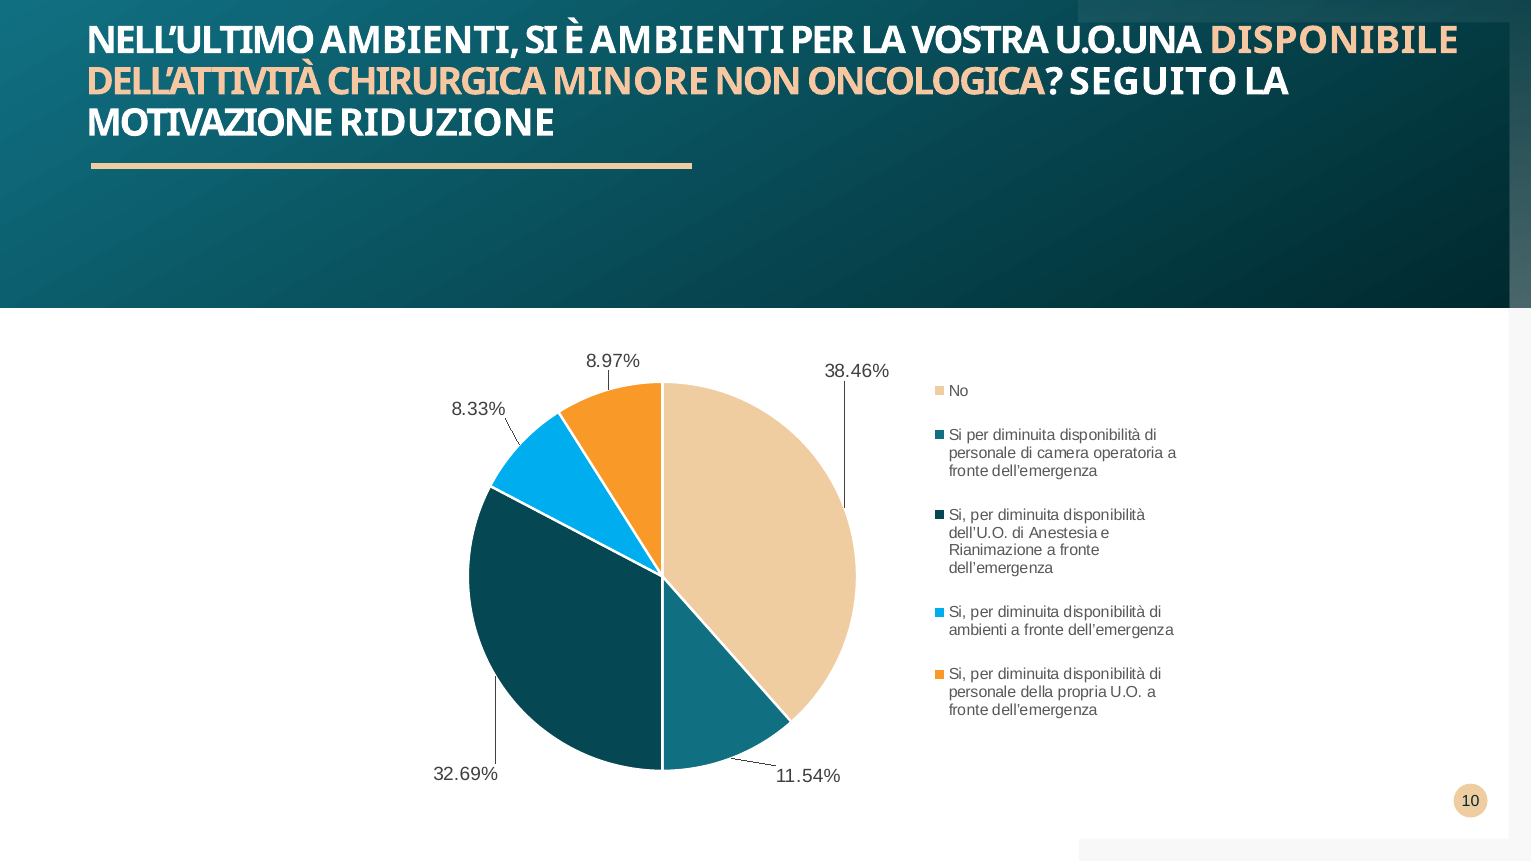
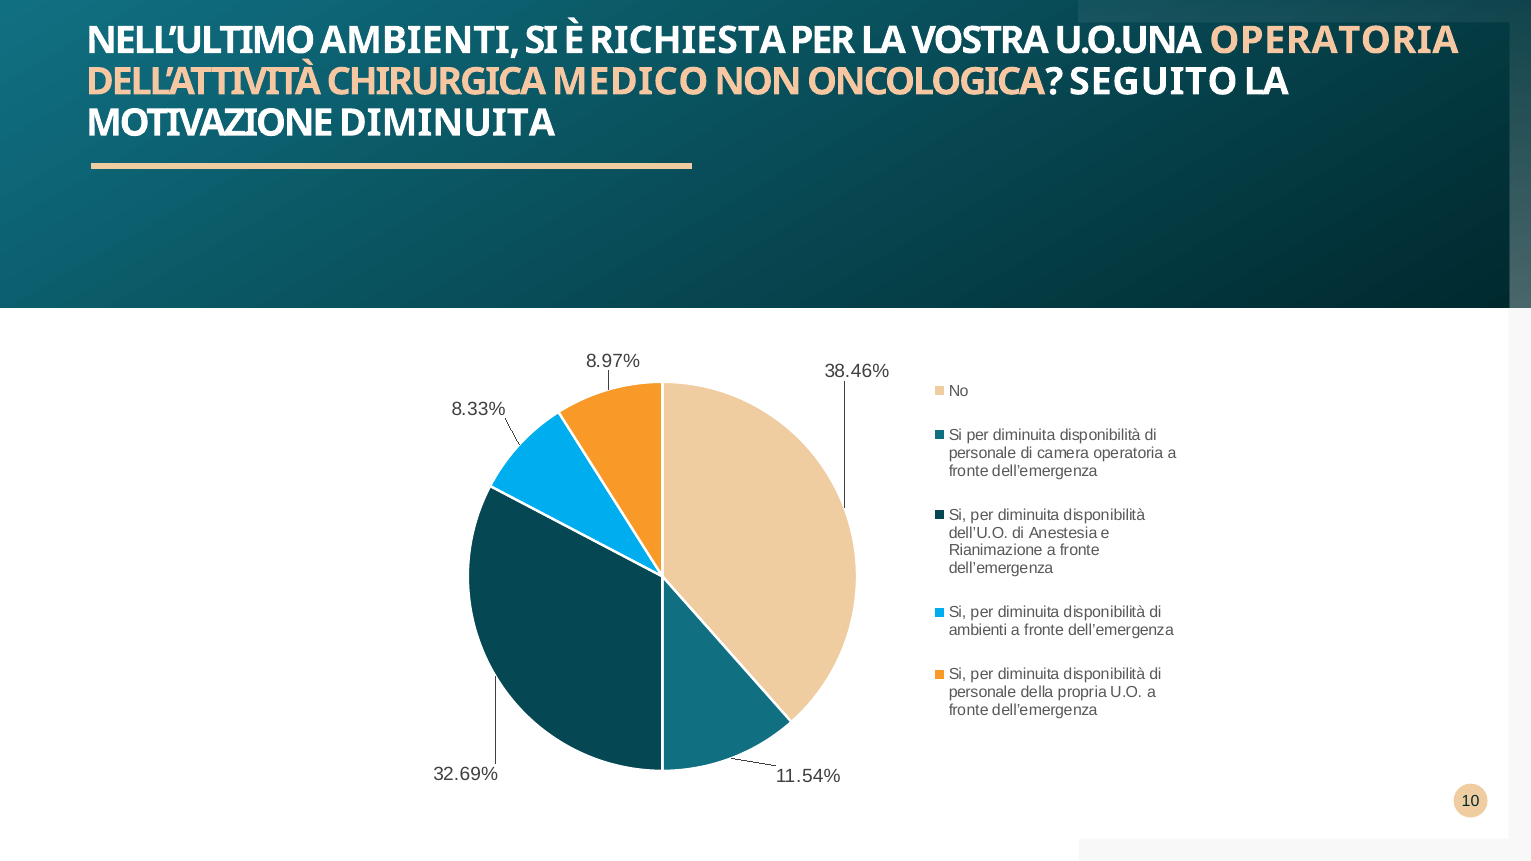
È AMBIENTI: AMBIENTI -> RICHIESTA (687, 40)
U.O.UNA DISPONIBILE: DISPONIBILE -> OPERATORIA (1334, 40)
MINORE: MINORE -> MEDICO (630, 82)
MOTIVAZIONE RIDUZIONE: RIDUZIONE -> DIMINUITA (447, 123)
